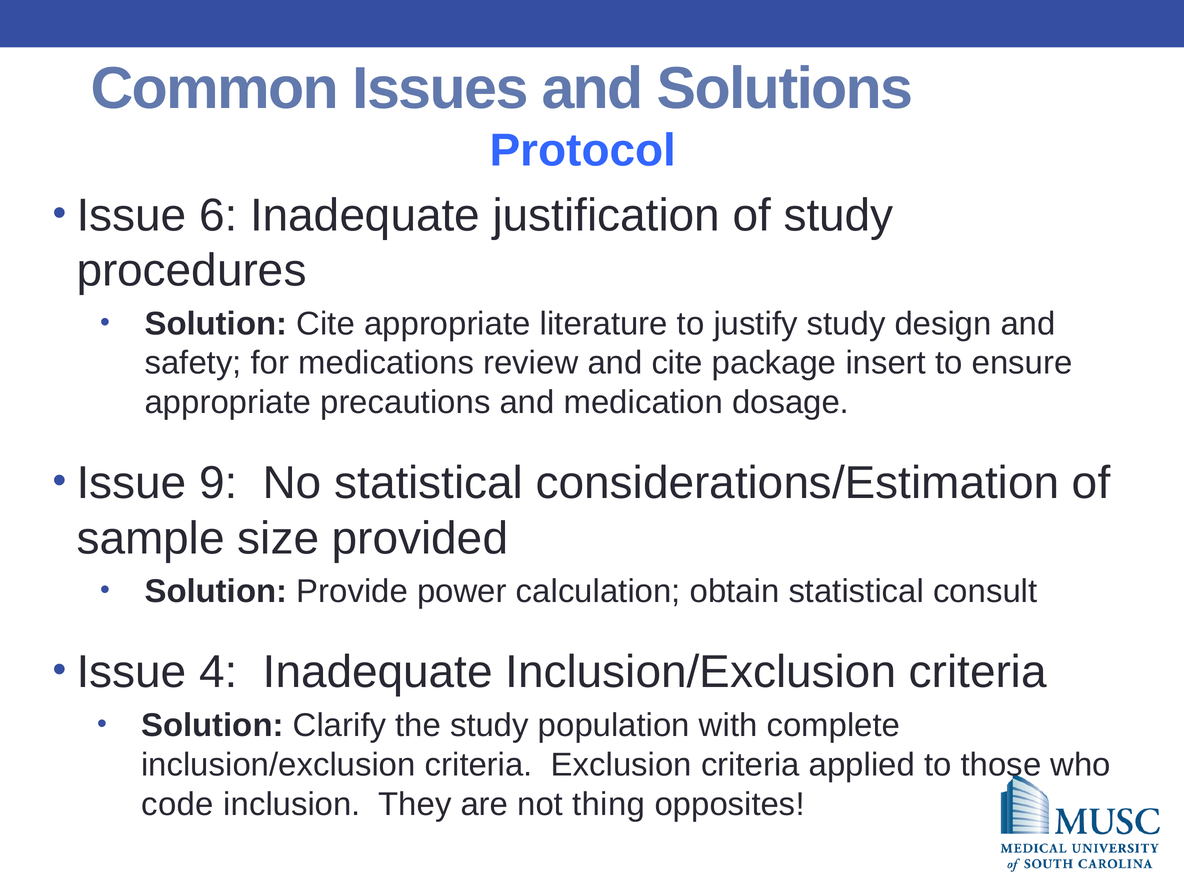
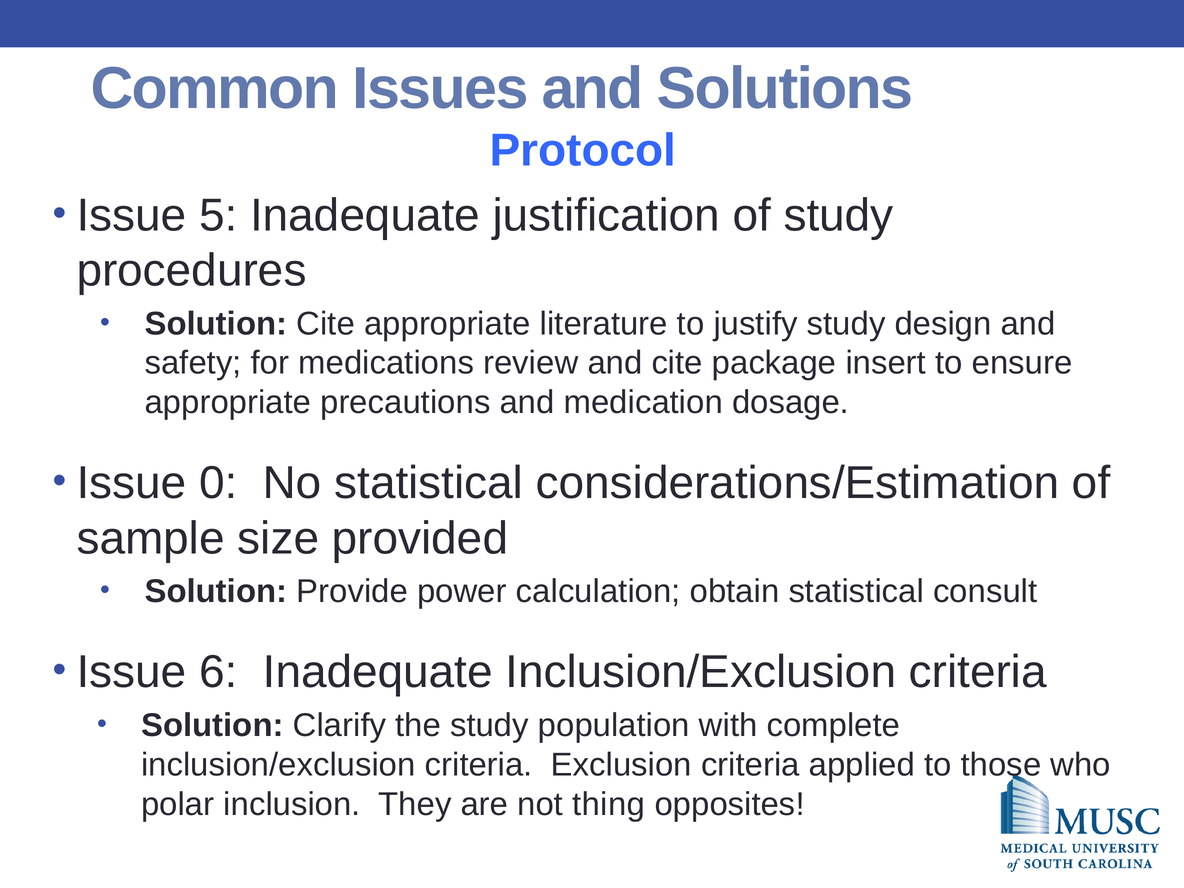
6: 6 -> 5 (218, 215)
9: 9 -> 0 (218, 483)
4: 4 -> 6 (218, 672)
code: code -> polar (178, 804)
